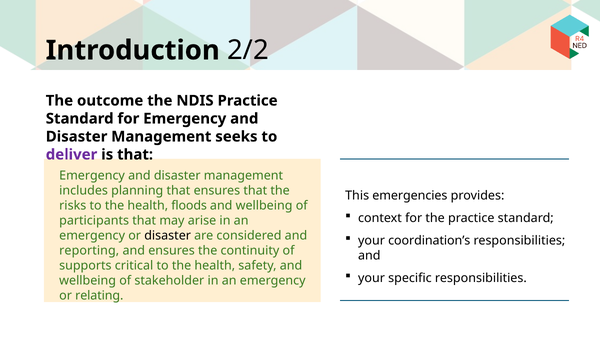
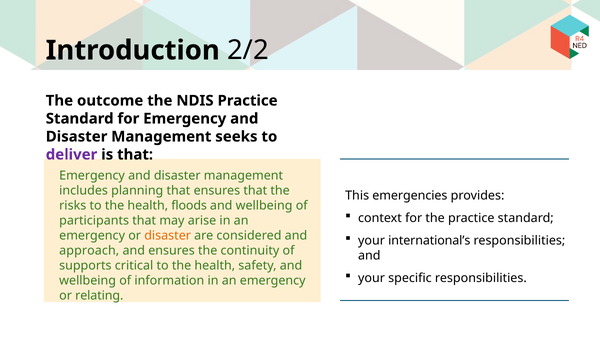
disaster colour: black -> orange (168, 236)
coordination’s: coordination’s -> international’s (429, 241)
reporting: reporting -> approach (89, 251)
stakeholder: stakeholder -> information (169, 281)
